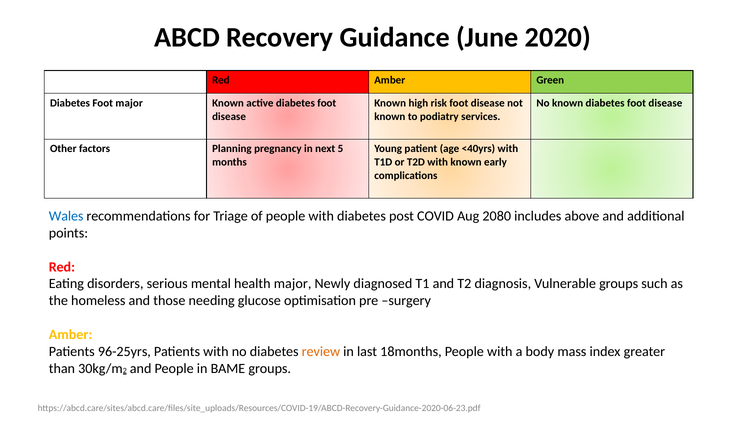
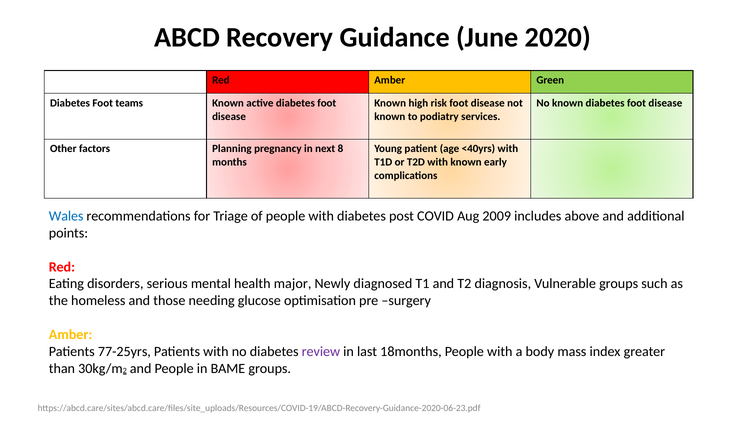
Foot major: major -> teams (129, 103)
5: 5 -> 8 (340, 149)
2080: 2080 -> 2009 (497, 216)
96-25yrs: 96-25yrs -> 77-25yrs (124, 351)
review colour: orange -> purple (321, 351)
